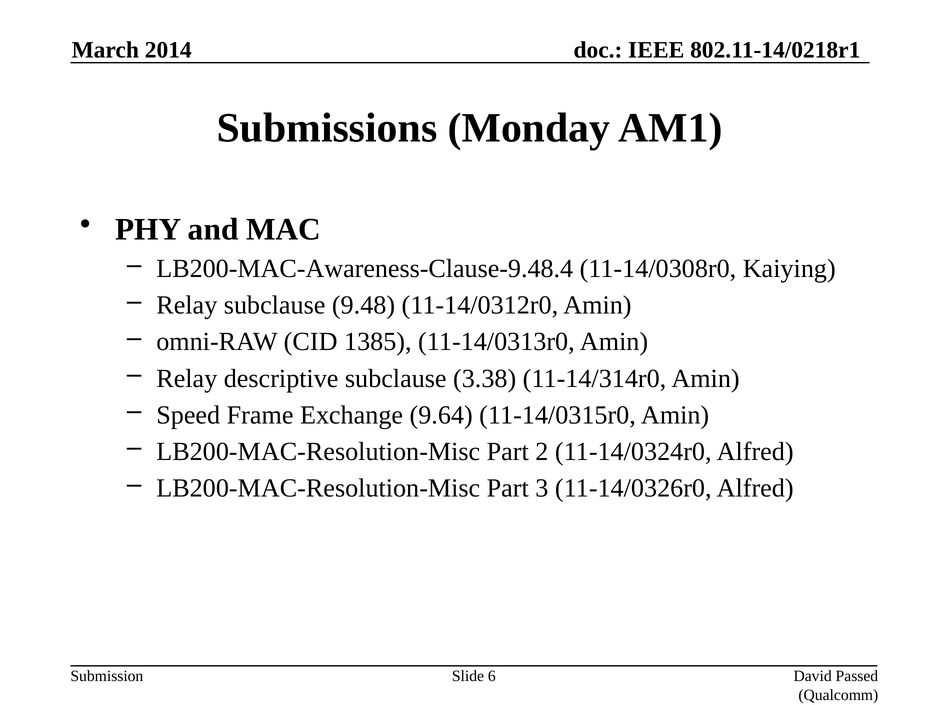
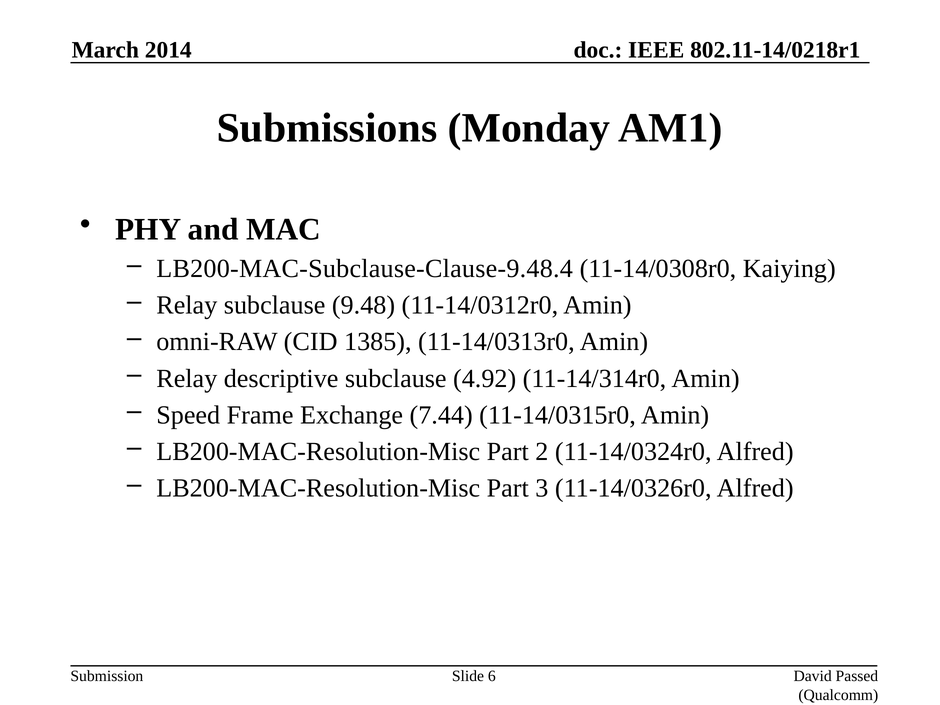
LB200-MAC-Awareness-Clause-9.48.4: LB200-MAC-Awareness-Clause-9.48.4 -> LB200-MAC-Subclause-Clause-9.48.4 (365, 269)
3.38: 3.38 -> 4.92 (485, 378)
9.64: 9.64 -> 7.44 (441, 415)
